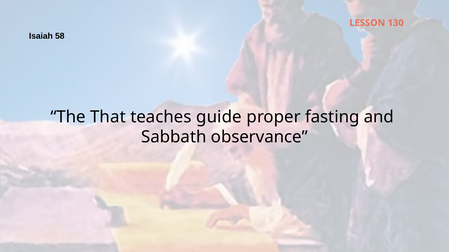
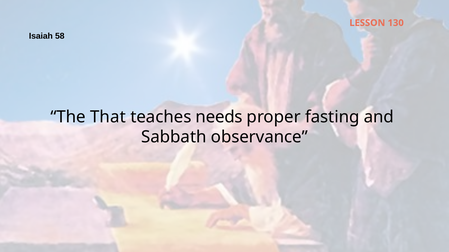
guide: guide -> needs (219, 117)
